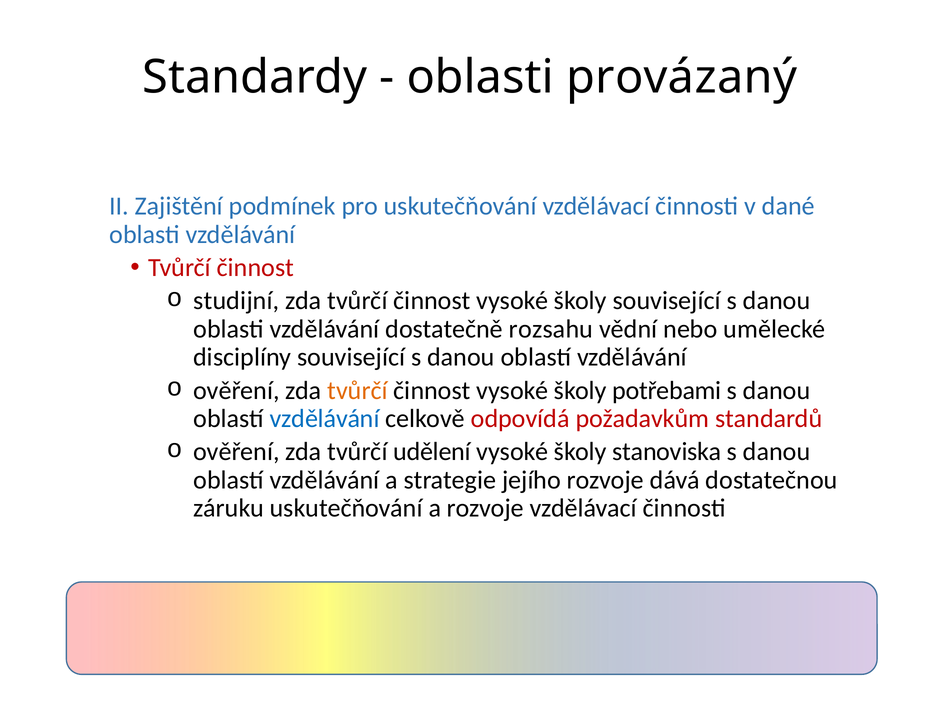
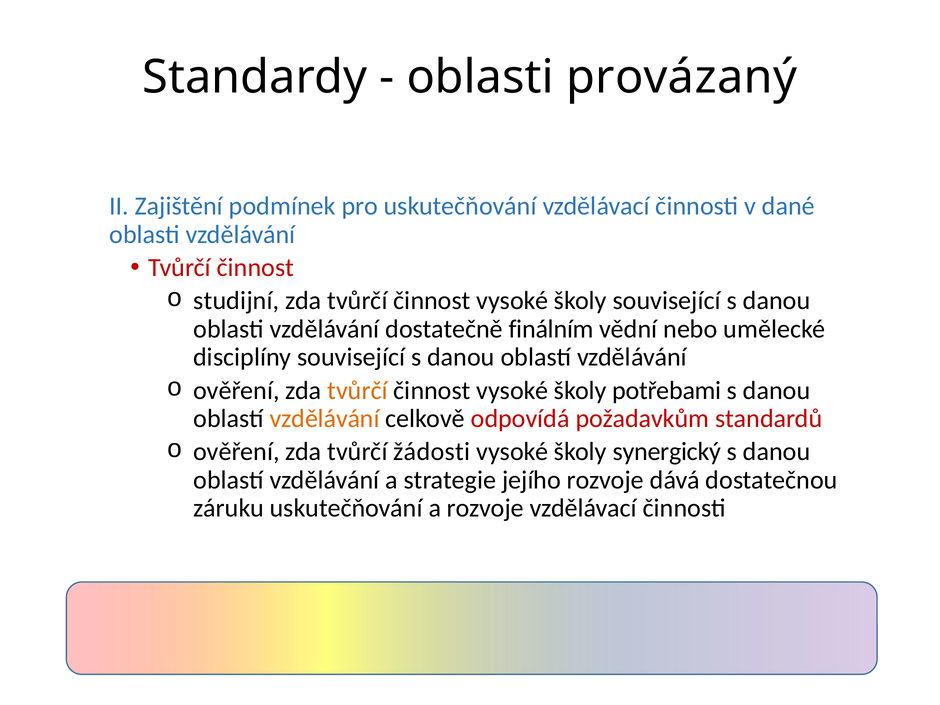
rozsahu: rozsahu -> finálním (551, 329)
vzdělávání colour: blue -> orange (325, 419)
udělení: udělení -> žádosti (432, 452)
stanoviska: stanoviska -> synergický (667, 452)
